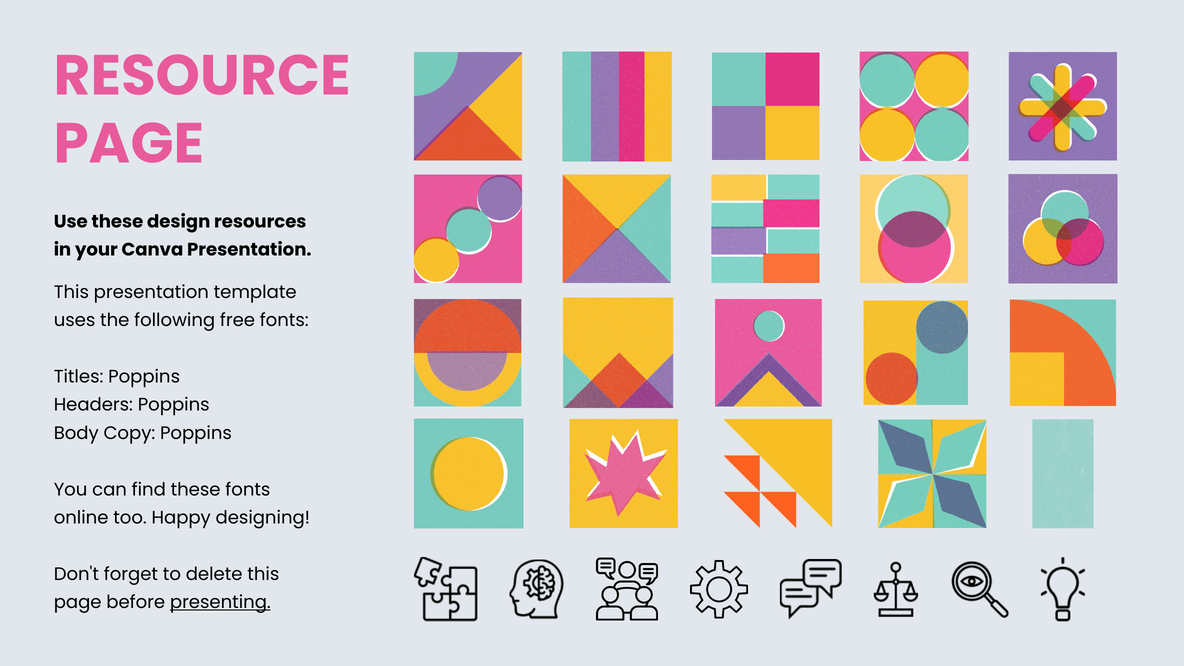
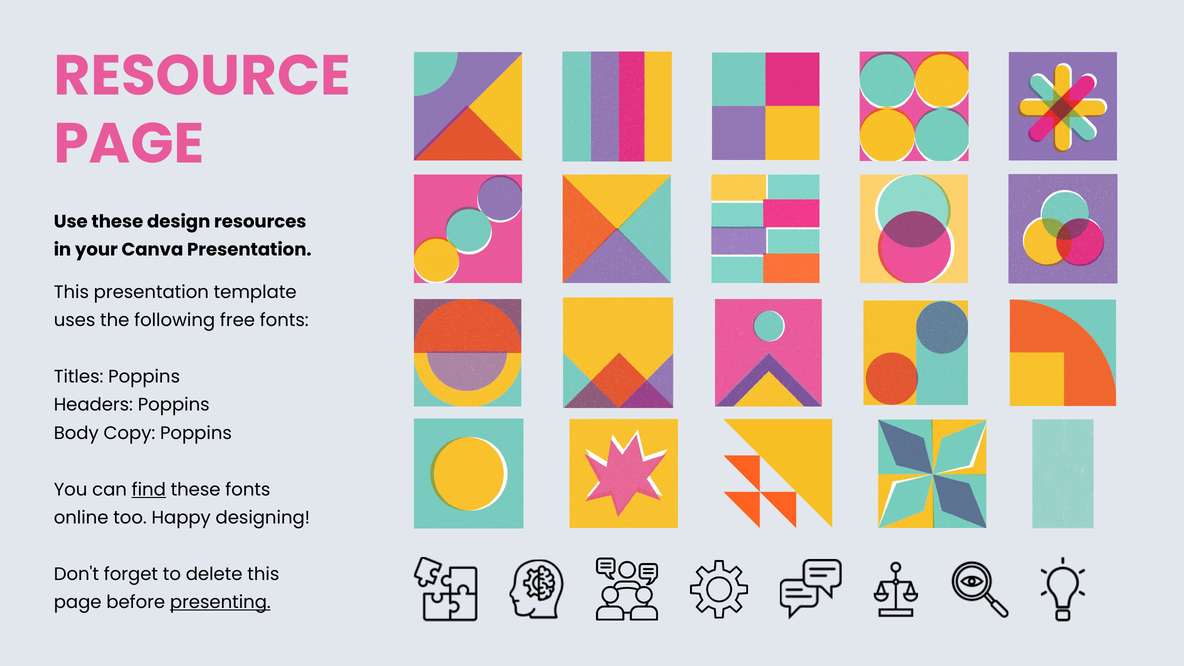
find underline: none -> present (149, 490)
